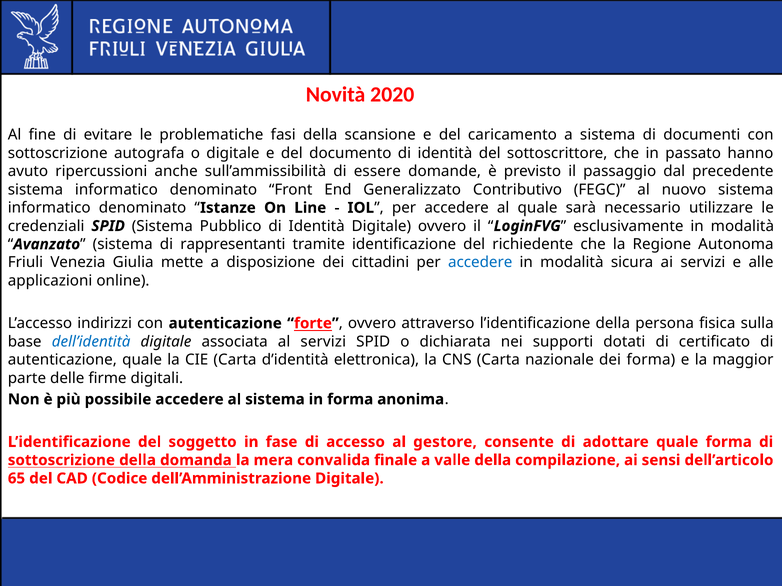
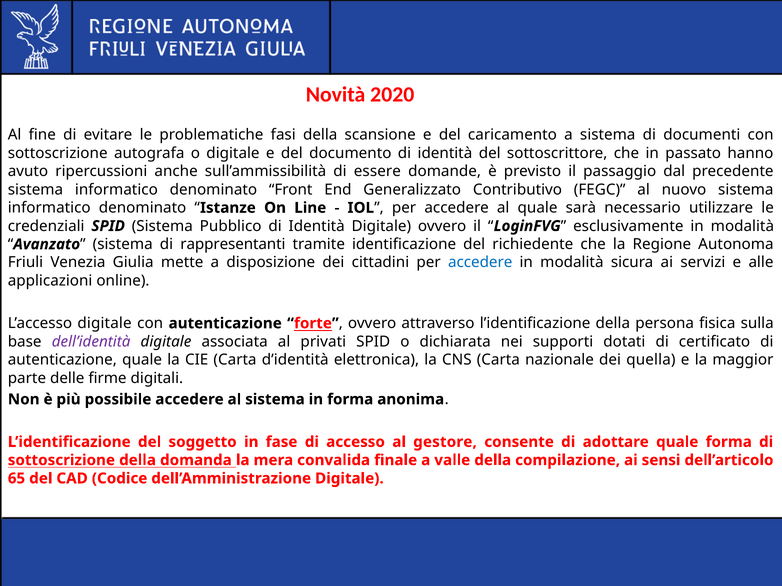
L’accesso indirizzi: indirizzi -> digitale (105, 324)
dell’identità colour: blue -> purple (91, 342)
al servizi: servizi -> privati (323, 342)
dei forma: forma -> quella (651, 360)
